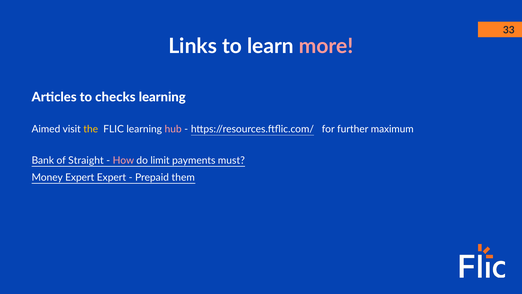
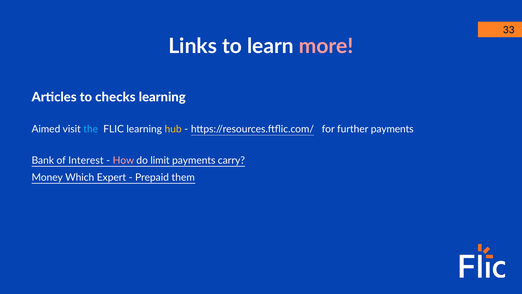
the colour: yellow -> light blue (91, 129)
hub colour: pink -> yellow (173, 129)
further maximum: maximum -> payments (392, 129)
Straight: Straight -> Interest (86, 160)
must: must -> carry (231, 160)
Money Expert: Expert -> Which (80, 177)
